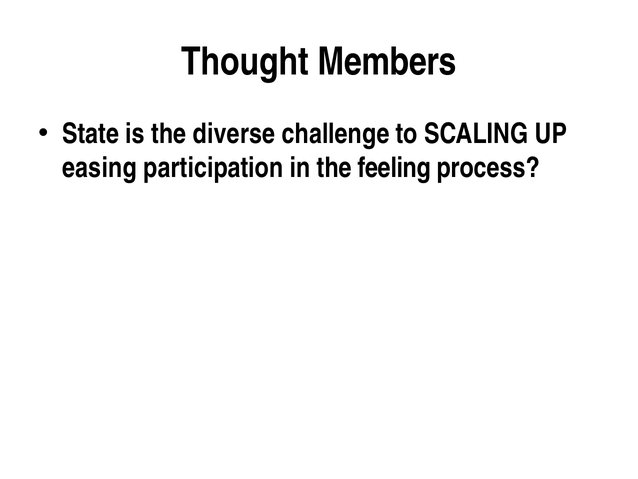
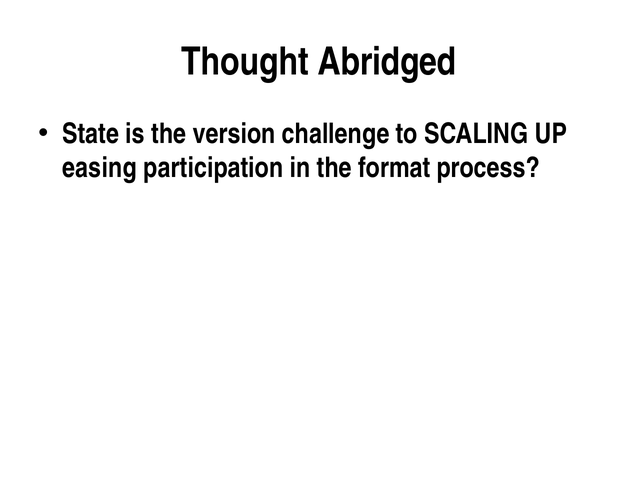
Members: Members -> Abridged (387, 62)
diverse: diverse -> version (234, 134)
feeling: feeling -> format (394, 168)
